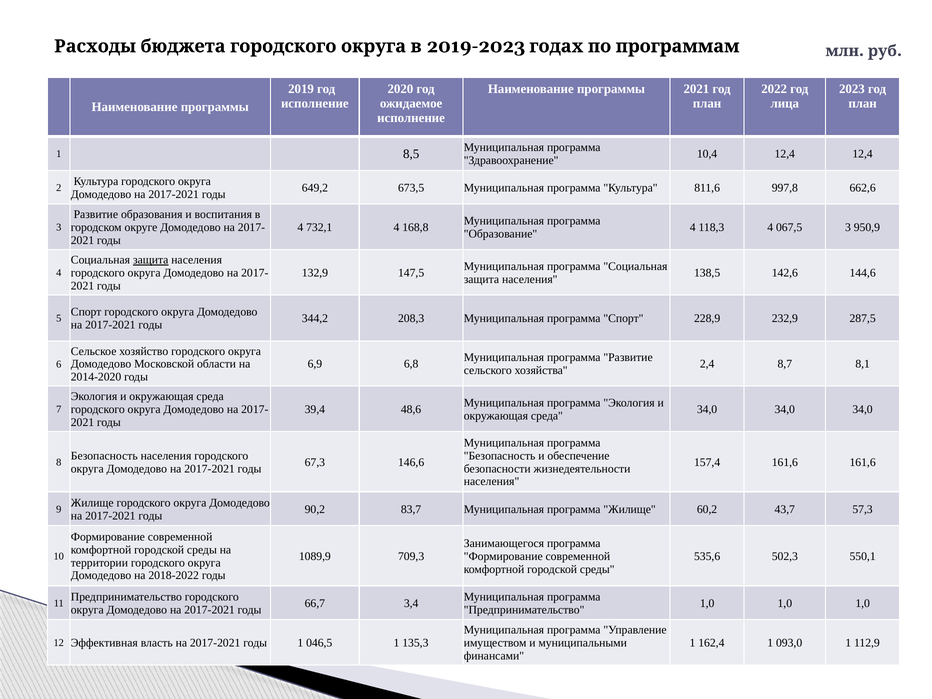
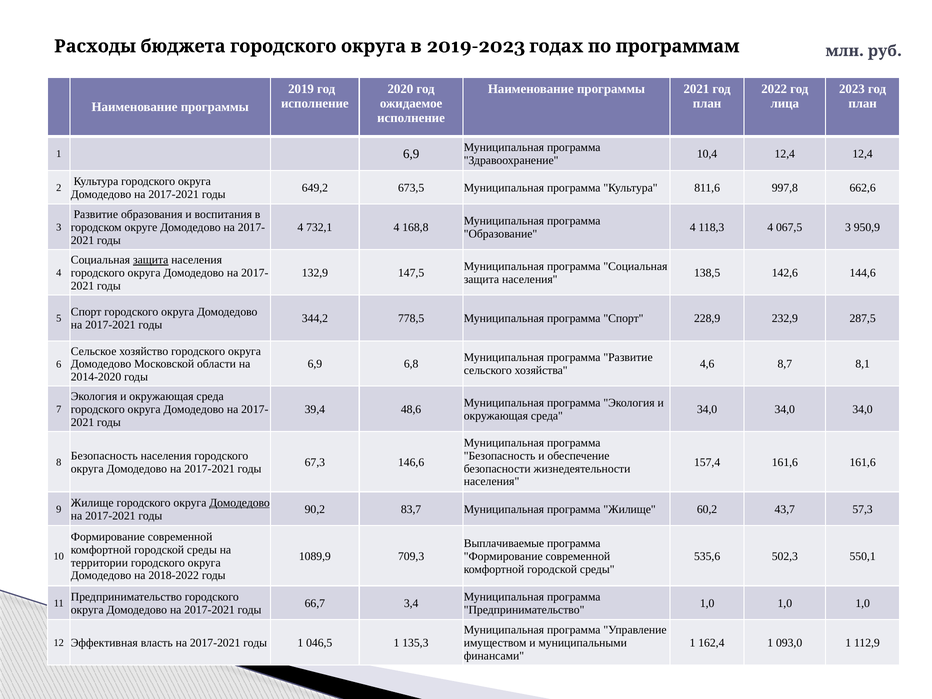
1 8,5: 8,5 -> 6,9 (411, 154)
208,3: 208,3 -> 778,5 (411, 318)
2,4: 2,4 -> 4,6 (707, 364)
Домодедово underline: none -> present (240, 503)
Занимающегося: Занимающегося -> Выплачиваемые (504, 543)
